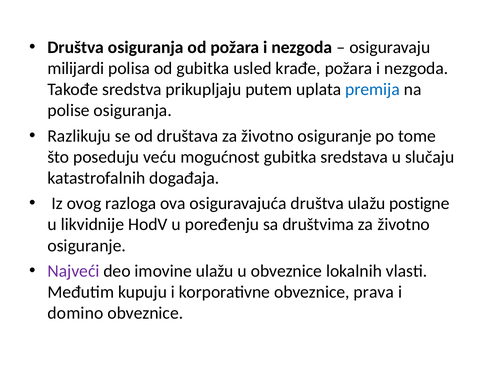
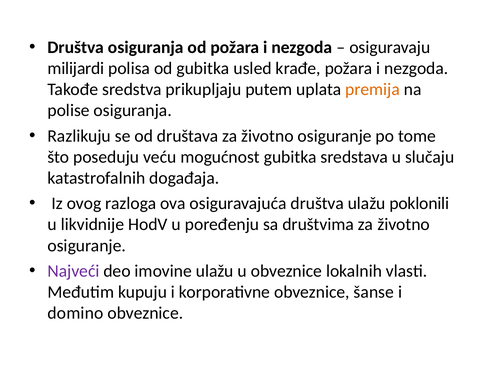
premija colour: blue -> orange (373, 89)
postigne: postigne -> poklonili (419, 204)
prava: prava -> šanse (374, 292)
